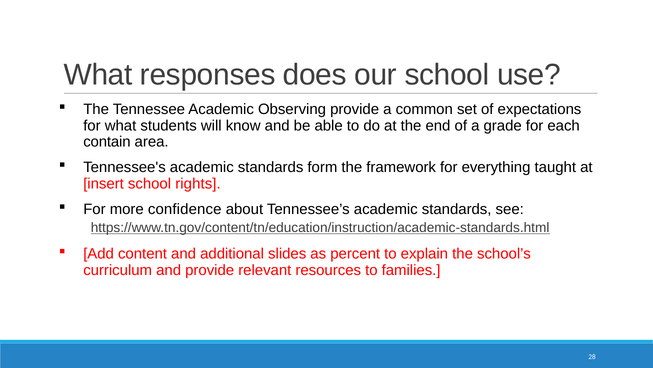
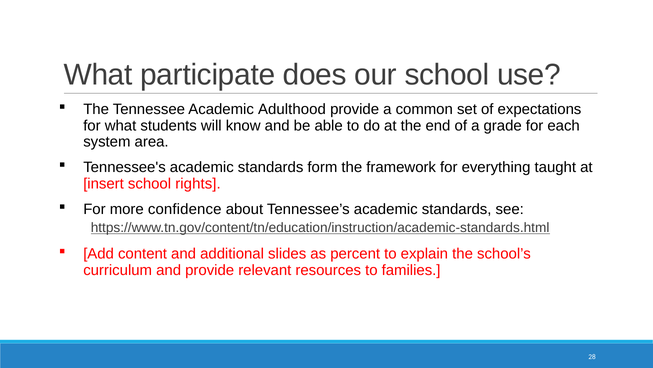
responses: responses -> participate (208, 75)
Observing: Observing -> Adulthood (292, 109)
contain: contain -> system (107, 142)
